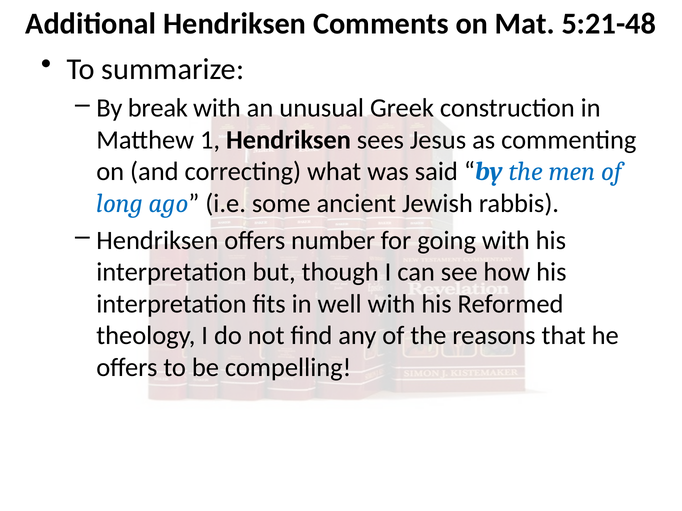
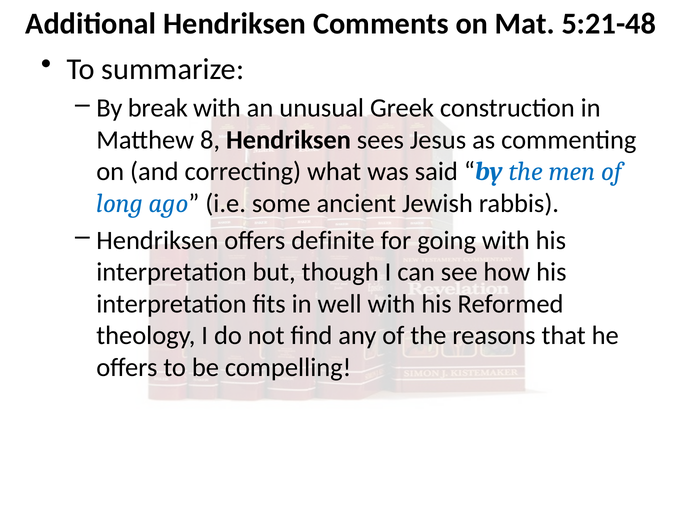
1: 1 -> 8 (210, 140)
number: number -> definite (333, 241)
